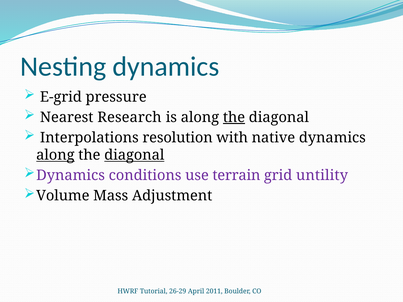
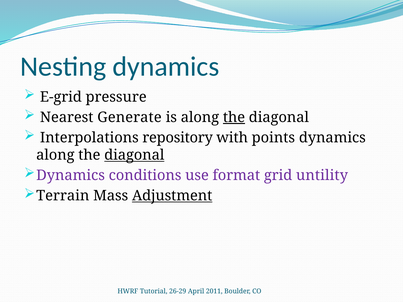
Research: Research -> Generate (129, 117)
resolution: resolution -> repository (178, 138)
native: native -> points (273, 138)
along underline: present -> none (55, 155)
terrain: terrain -> format (236, 176)
Volume: Volume -> Terrain (63, 196)
Adjustment underline: none -> present (172, 196)
